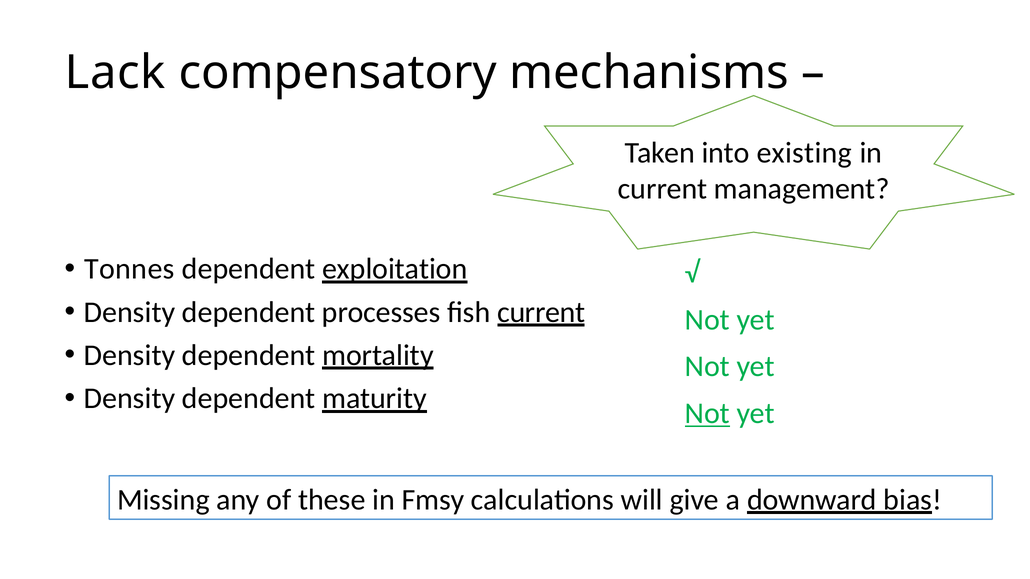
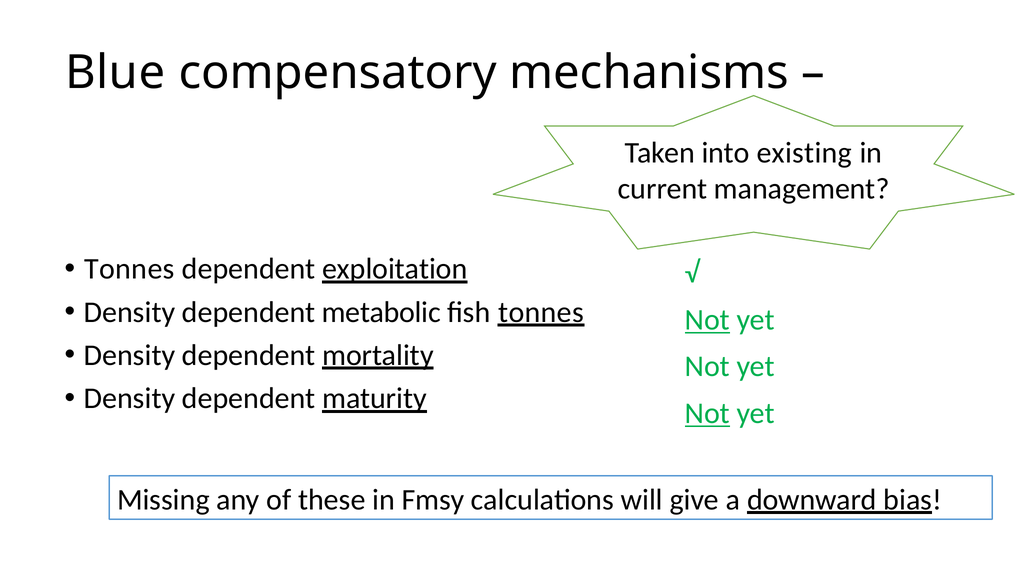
Lack: Lack -> Blue (115, 73)
processes: processes -> metabolic (381, 312)
fish current: current -> tonnes (541, 312)
Not underline: none -> present (707, 320)
